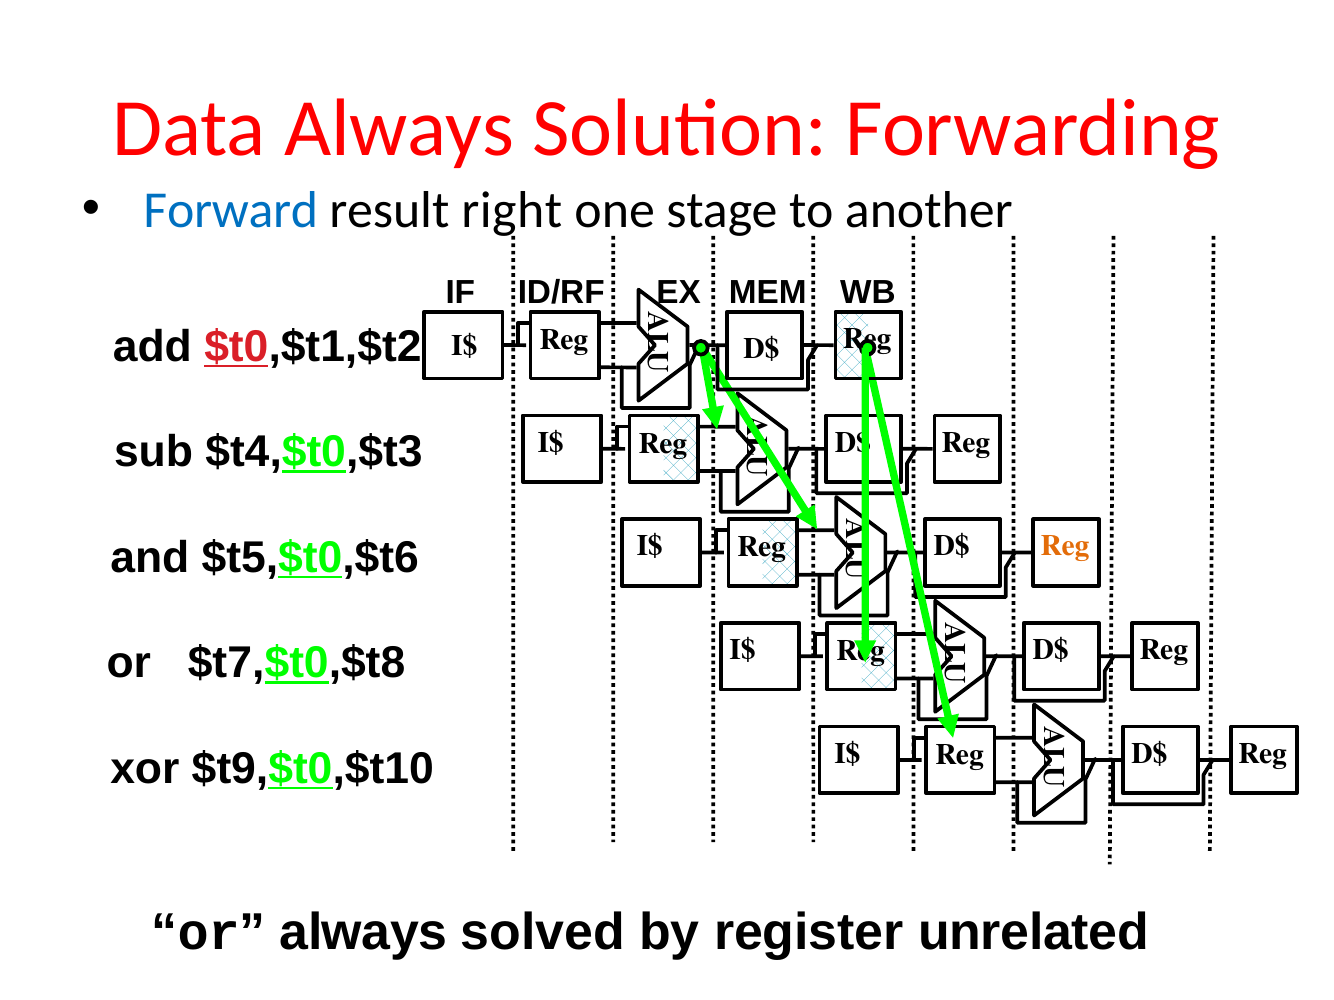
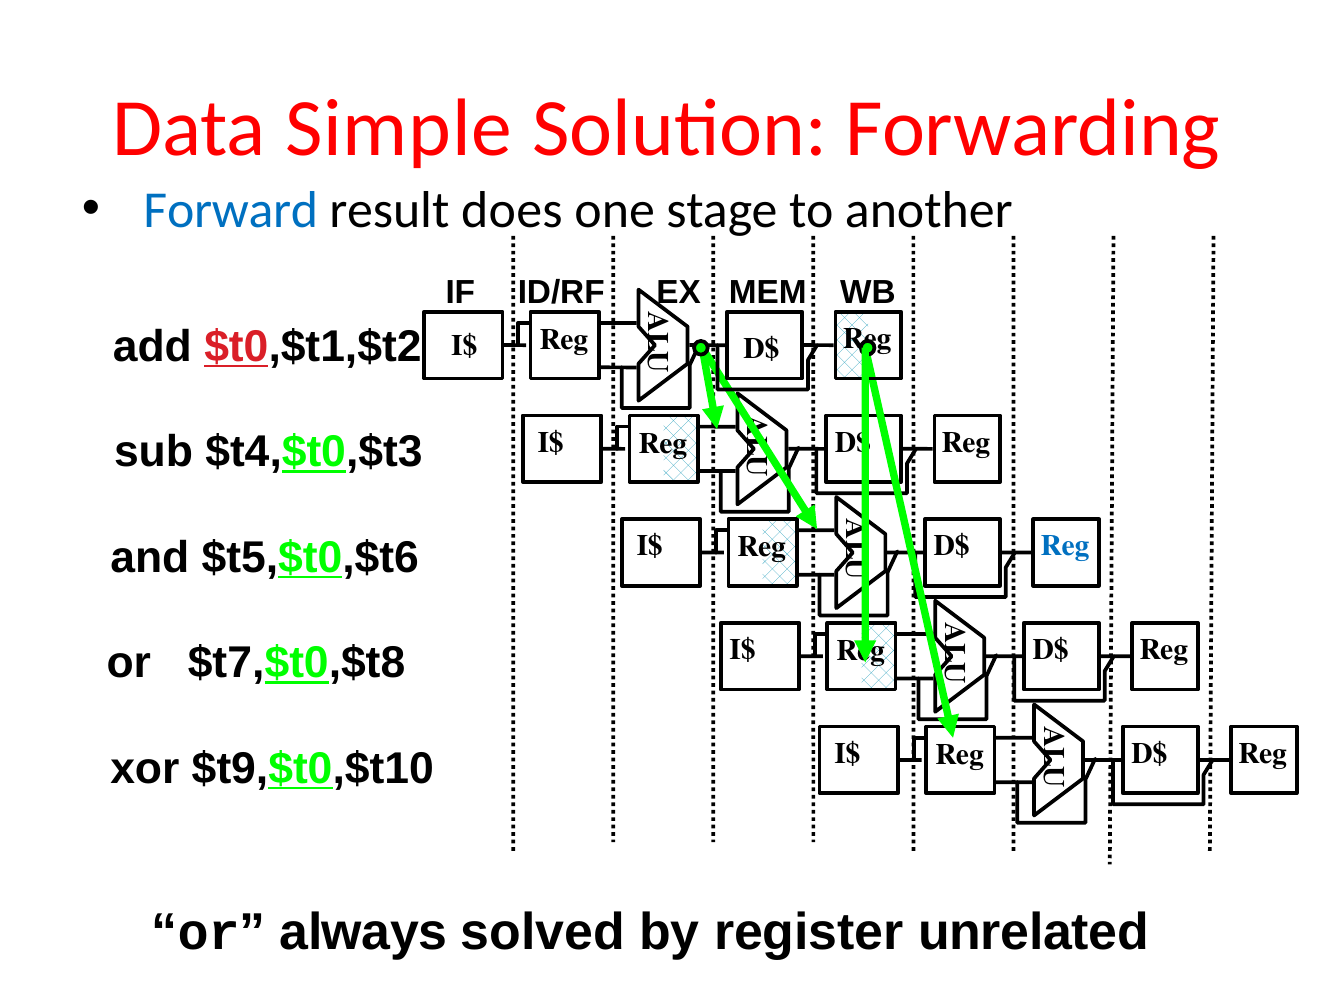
Data Always: Always -> Simple (399, 129)
right: right -> does (512, 210)
Reg colour: orange -> blue (1065, 546)
